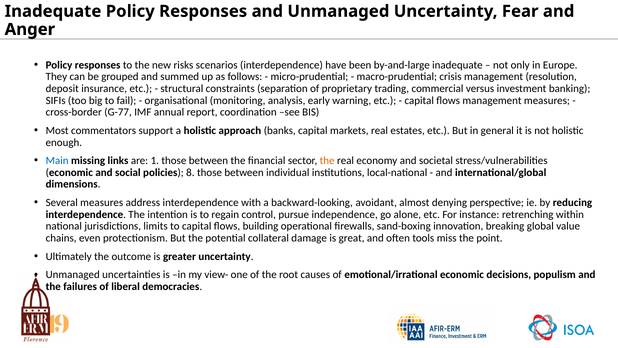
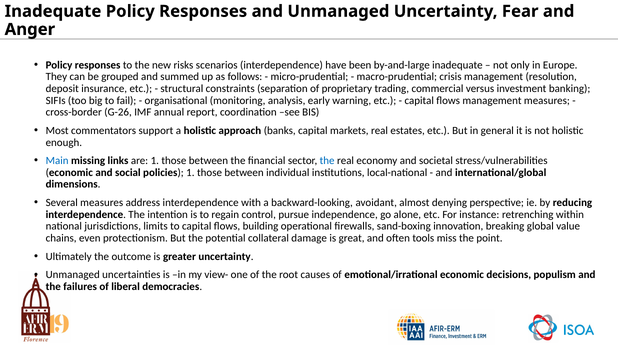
G-77: G-77 -> G-26 (118, 112)
the colour: orange -> blue (327, 161)
policies 8: 8 -> 1 (190, 172)
